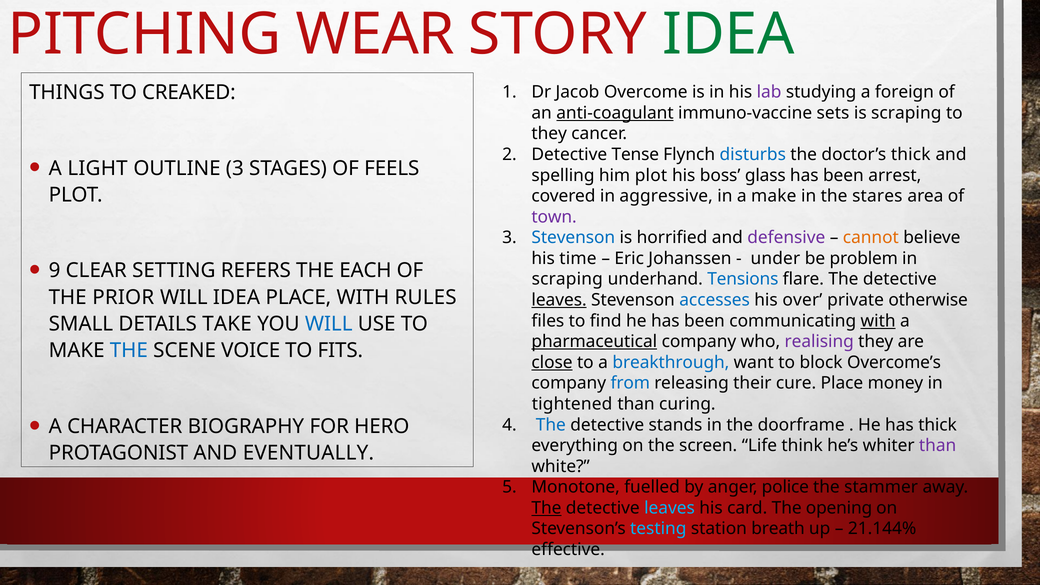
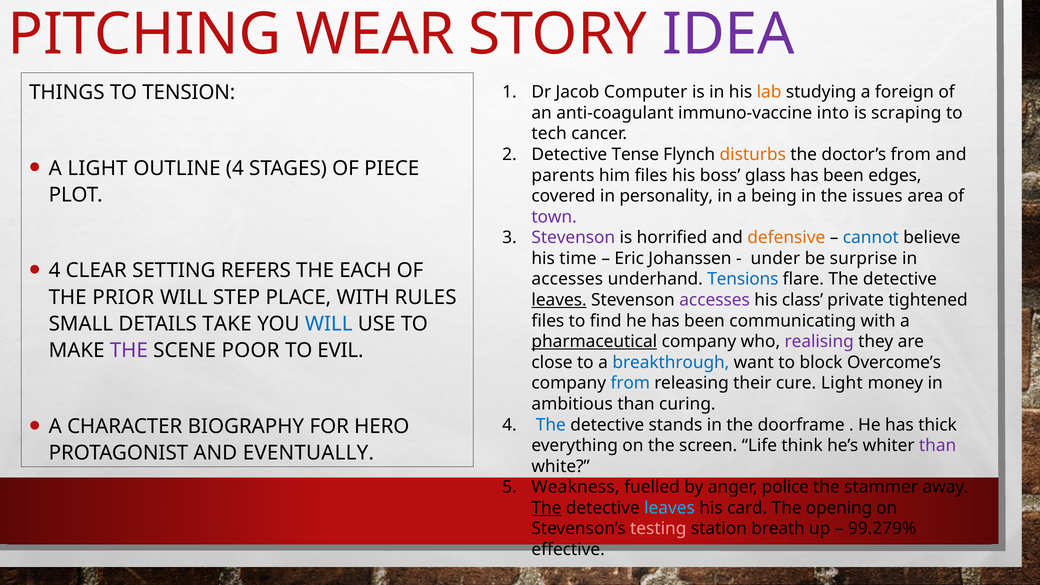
IDEA colour: green -> purple (728, 34)
CREAKED: CREAKED -> TENSION (189, 92)
Overcome: Overcome -> Computer (646, 92)
lab colour: purple -> orange (769, 92)
anti-coagulant underline: present -> none (615, 113)
sets: sets -> into (833, 113)
they: they -> tech (549, 134)
disturbs colour: blue -> orange (753, 155)
doctor’s thick: thick -> from (911, 155)
OUTLINE 3: 3 -> 4 (235, 168)
FEELS: FEELS -> PIECE (392, 168)
spelling: spelling -> parents (563, 175)
him plot: plot -> files (651, 175)
arrest: arrest -> edges (895, 175)
aggressive: aggressive -> personality (666, 196)
a make: make -> being (774, 196)
stares: stares -> issues (877, 196)
Stevenson colour: blue -> purple (573, 238)
defensive colour: purple -> orange (786, 238)
cannot colour: orange -> blue (871, 238)
problem: problem -> surprise (864, 258)
9: 9 -> 4 (55, 271)
scraping: scraping -> accesses (567, 279)
WILL IDEA: IDEA -> STEP (237, 297)
accesses colour: blue -> purple (715, 300)
over: over -> class (803, 300)
otherwise: otherwise -> tightened (928, 300)
with underline: present -> none (878, 321)
THE colour: blue -> purple (129, 351)
VOICE: VOICE -> POOR (251, 351)
FITS: FITS -> EVIL (340, 351)
close underline: present -> none (552, 362)
cure Place: Place -> Light (842, 383)
tightened: tightened -> ambitious (572, 404)
Monotone: Monotone -> Weakness (575, 487)
testing colour: light blue -> pink (658, 529)
21.144%: 21.144% -> 99.279% (882, 529)
